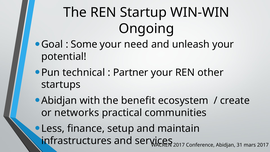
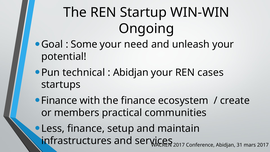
Partner: Partner -> Abidjan (131, 72)
other: other -> cases (211, 72)
Abidjan: Abidjan -> Finance (59, 100)
the benefit: benefit -> finance (138, 100)
networks: networks -> members (77, 113)
